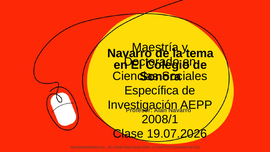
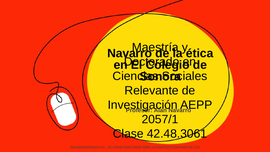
tema: tema -> ética (200, 53)
Específica: Específica -> Relevante (152, 90)
2008/1: 2008/1 -> 2057/1 (160, 119)
19.07.2026: 19.07.2026 -> 42.48.3061 (177, 134)
